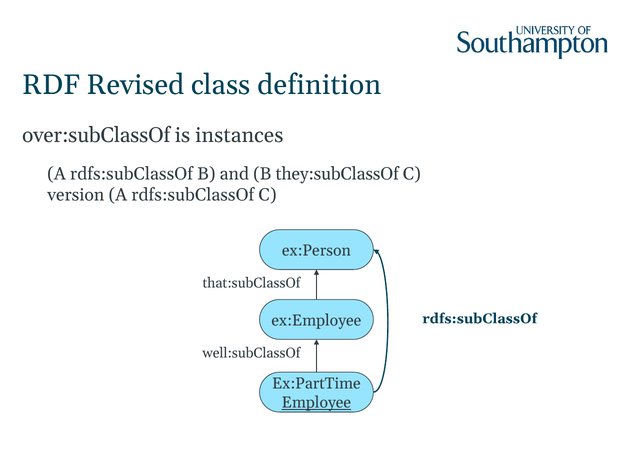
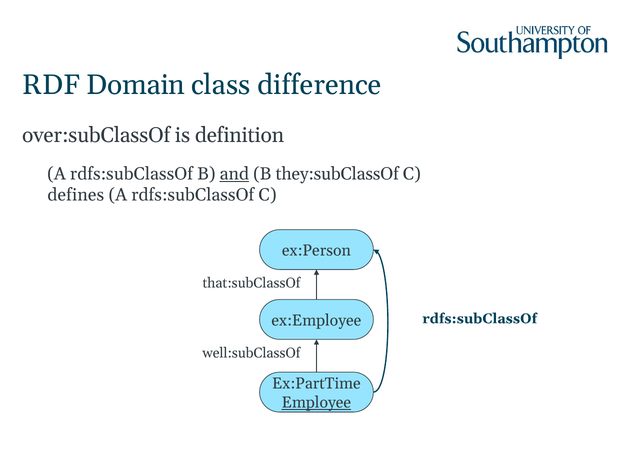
Revised: Revised -> Domain (136, 85)
definition: definition -> difference (319, 85)
instances: instances -> definition (240, 135)
and underline: none -> present (234, 174)
version: version -> defines (76, 195)
